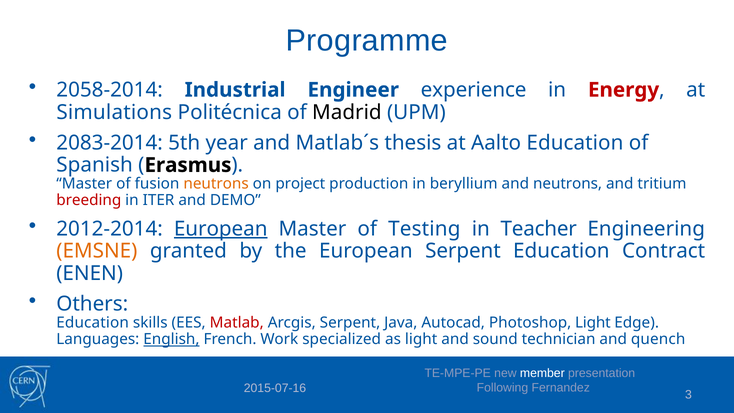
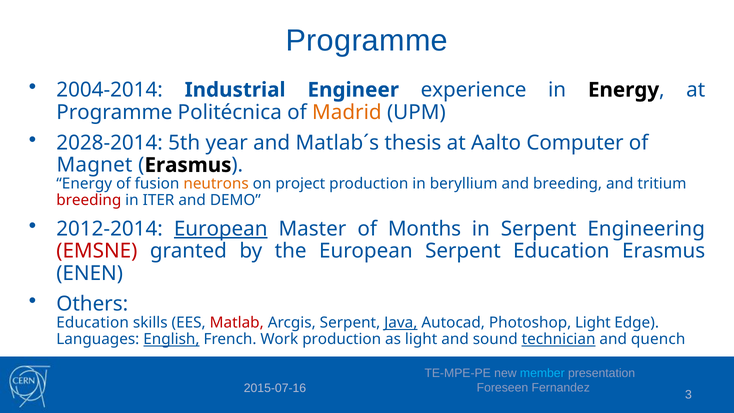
2058-2014: 2058-2014 -> 2004-2014 (110, 90)
Energy colour: red -> black (624, 90)
Simulations: Simulations -> Programme (114, 112)
Madrid colour: black -> orange (347, 112)
2083-2014: 2083-2014 -> 2028-2014 (110, 143)
Aalto Education: Education -> Computer (575, 143)
Spanish: Spanish -> Magnet (94, 165)
Master: Master -> Energy (84, 184)
and neutrons: neutrons -> breeding (568, 184)
Testing: Testing -> Months (425, 229)
in Teacher: Teacher -> Serpent (539, 229)
EMSNE colour: orange -> red (97, 251)
Education Contract: Contract -> Erasmus (664, 251)
Java underline: none -> present (401, 323)
Work specialized: specialized -> production (342, 339)
technician underline: none -> present (559, 339)
member colour: white -> light blue (542, 373)
Following: Following -> Foreseen (502, 388)
